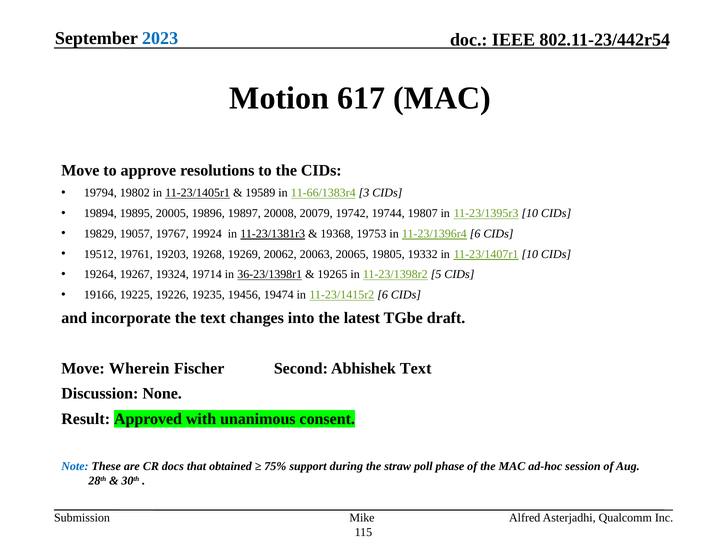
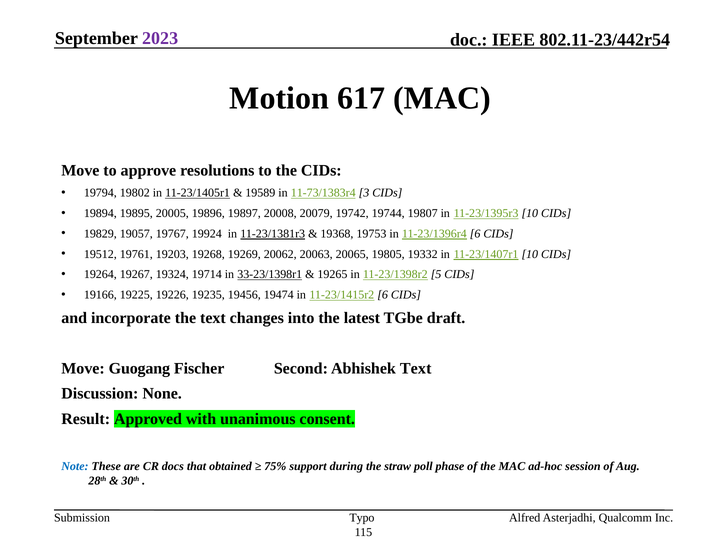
2023 colour: blue -> purple (160, 38)
11-66/1383r4: 11-66/1383r4 -> 11-73/1383r4 (323, 193)
36-23/1398r1: 36-23/1398r1 -> 33-23/1398r1 (270, 275)
Wherein: Wherein -> Guogang (139, 369)
Mike: Mike -> Typo (362, 519)
